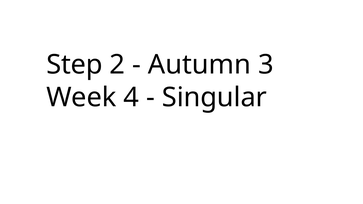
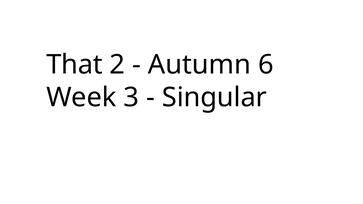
Step: Step -> That (74, 65)
3: 3 -> 6 (266, 65)
4: 4 -> 3 (131, 97)
